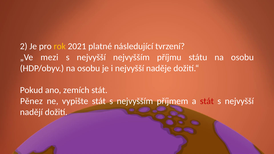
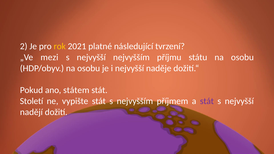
zemích: zemích -> státem (76, 90)
Pěnez: Pěnez -> Století (32, 101)
stát colour: red -> purple (207, 101)
